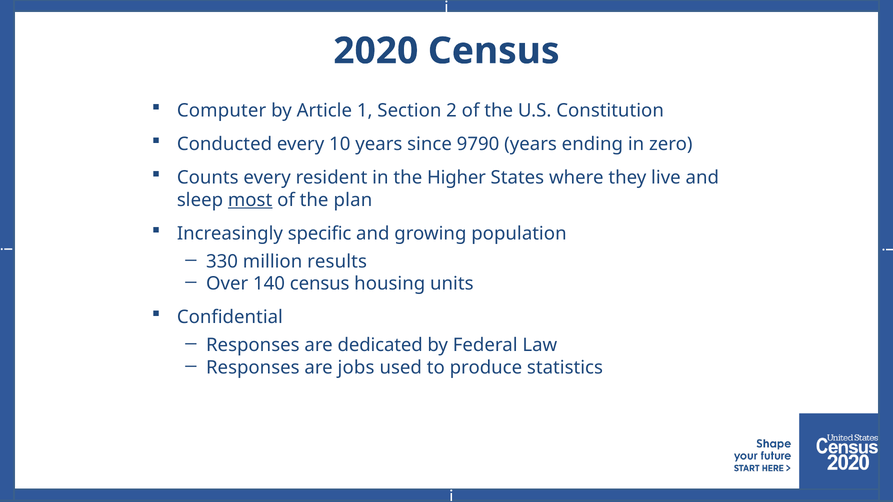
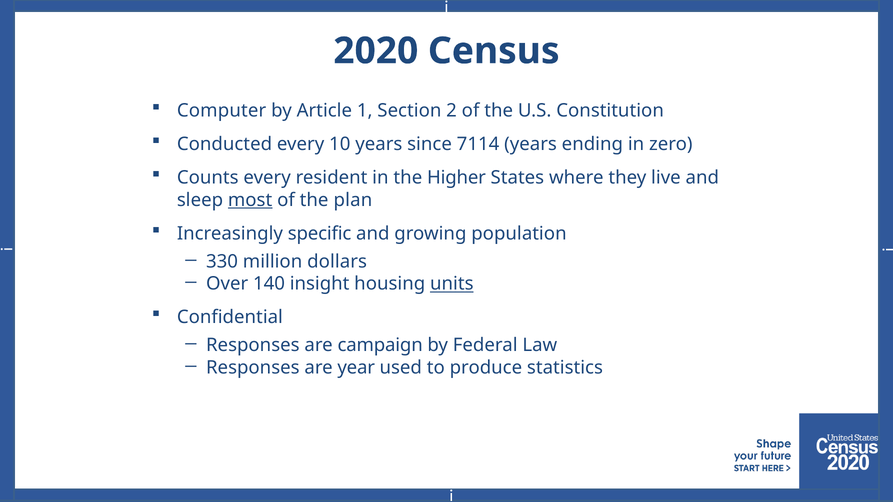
9790: 9790 -> 7114 (478, 144)
results: results -> dollars (337, 262)
140 census: census -> insight (320, 284)
units underline: none -> present (452, 284)
dedicated: dedicated -> campaign (380, 345)
jobs: jobs -> year (356, 368)
